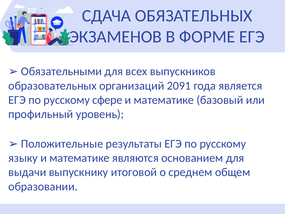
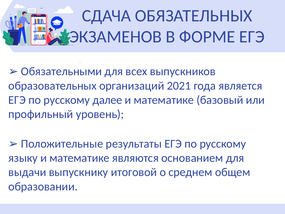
2091: 2091 -> 2021 (179, 86)
сфере: сфере -> далее (107, 100)
